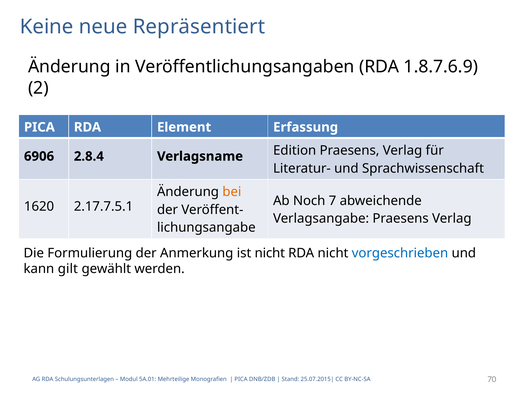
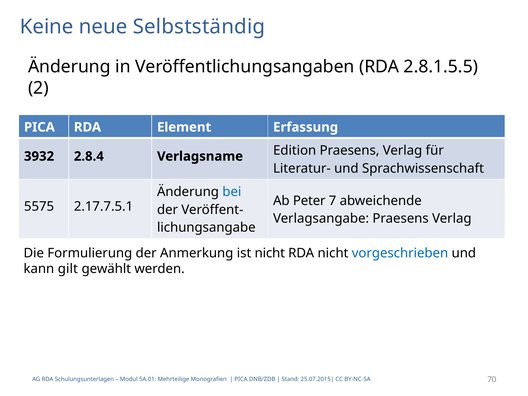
Repräsentiert: Repräsentiert -> Selbstständig (199, 27)
1.8.7.6.9: 1.8.7.6.9 -> 2.8.1.5.5 (441, 67)
6906: 6906 -> 3932 (39, 156)
bei colour: orange -> blue (232, 192)
Noch: Noch -> Peter (309, 201)
1620: 1620 -> 5575 (39, 207)
